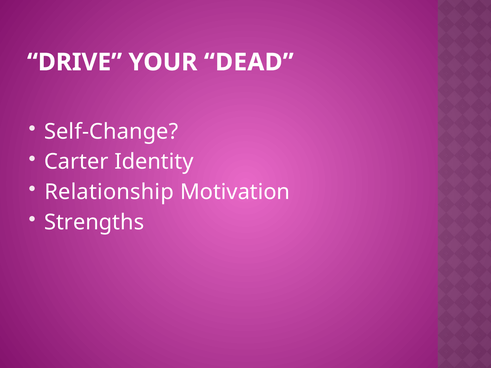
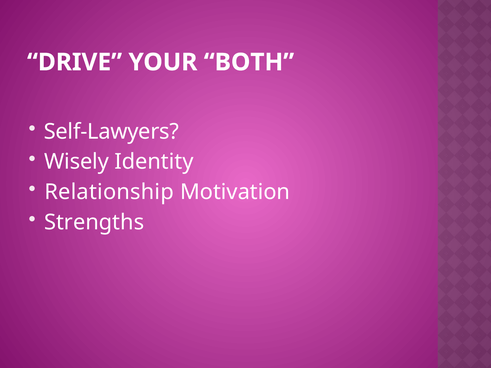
DEAD: DEAD -> BOTH (249, 62)
Self-Change: Self-Change -> Self-Lawyers (111, 132)
Carter: Carter -> Wisely (76, 162)
